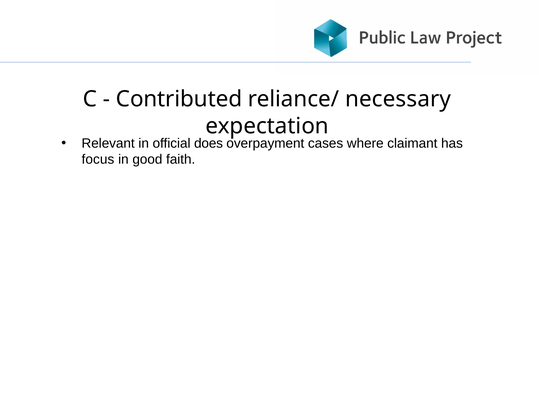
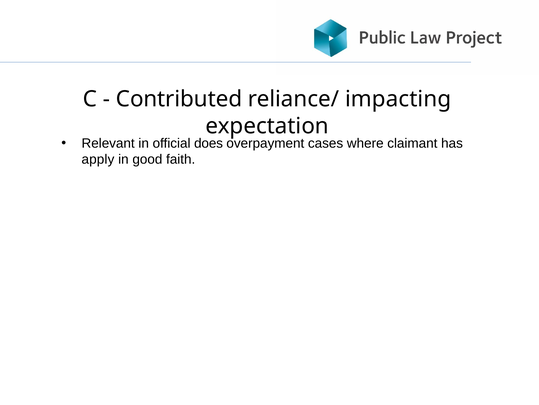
necessary: necessary -> impacting (398, 99)
focus: focus -> apply (98, 159)
